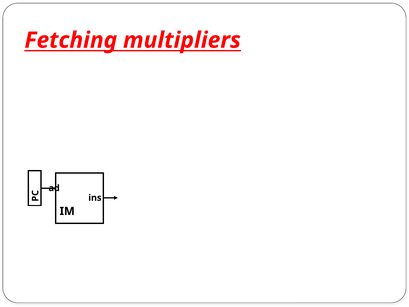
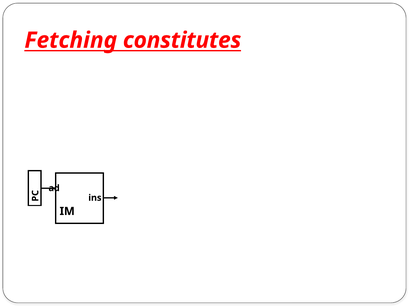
multipliers: multipliers -> constitutes (182, 40)
